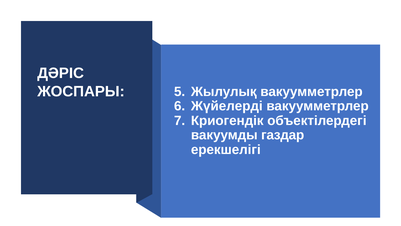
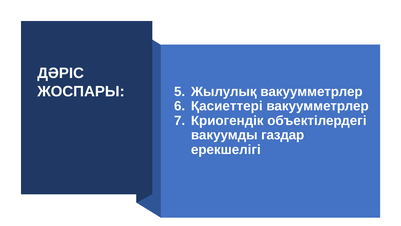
Жүйелерді: Жүйелерді -> Қасиеттері (227, 106)
